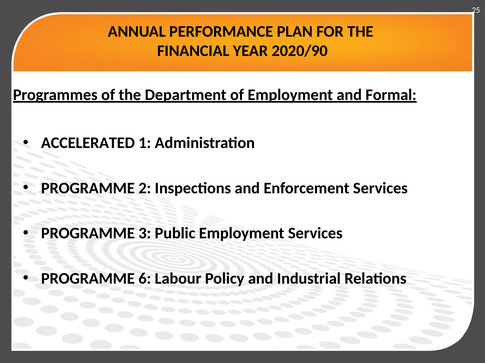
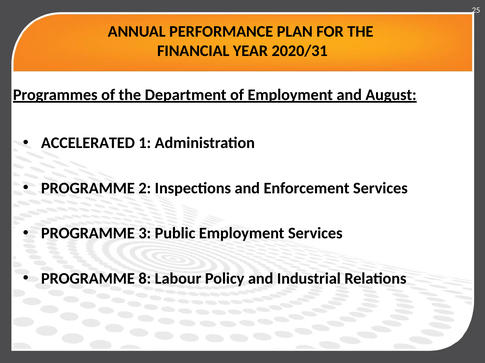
2020/90: 2020/90 -> 2020/31 (300, 51)
Formal: Formal -> August (391, 95)
6: 6 -> 8 (145, 279)
